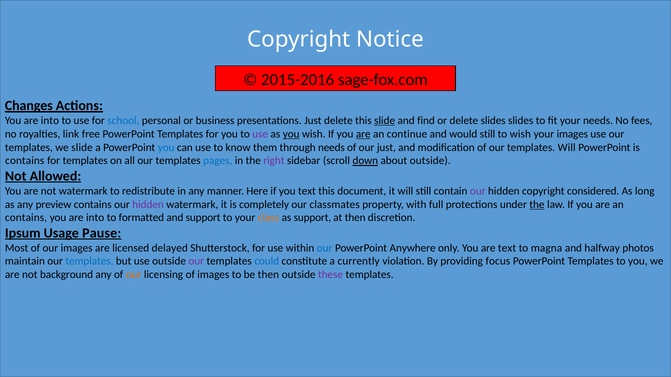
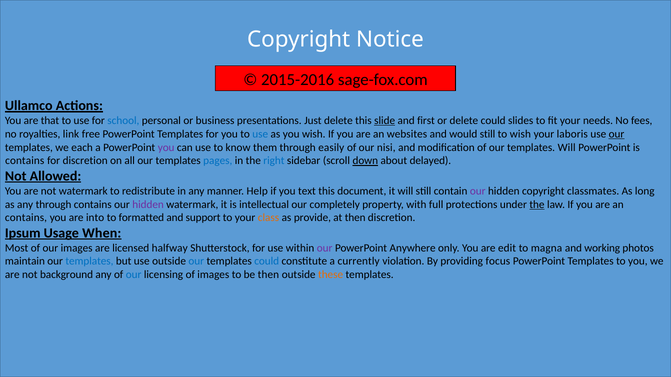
Changes: Changes -> Ullamco (29, 106)
into: into -> that (50, 121)
find: find -> first (426, 121)
delete slides: slides -> could (493, 121)
use colour: purple -> blue (260, 134)
you underline: present -> none (291, 134)
are underline: present -> none (363, 134)
continue: continue -> websites (407, 134)
your images: images -> laboris (572, 134)
our underline: none -> present (616, 134)
we slide: slide -> each (82, 148)
you colour: blue -> purple (166, 148)
through needs: needs -> easily (331, 148)
our just: just -> nisi (386, 148)
for templates: templates -> discretion (85, 161)
right colour: purple -> blue (274, 161)
about outside: outside -> delayed (430, 161)
Here: Here -> Help (257, 191)
considered: considered -> classmates (593, 191)
any preview: preview -> through (54, 205)
completely: completely -> intellectual (264, 205)
classmates: classmates -> completely (335, 205)
as support: support -> provide (312, 218)
Pause: Pause -> When (102, 233)
delayed: delayed -> halfway (170, 248)
our colour: blue -> purple (325, 248)
are text: text -> edit (507, 248)
halfway: halfway -> working (602, 248)
our colour: purple -> blue (196, 262)
our colour: orange -> blue (134, 275)
these colour: purple -> orange (331, 275)
